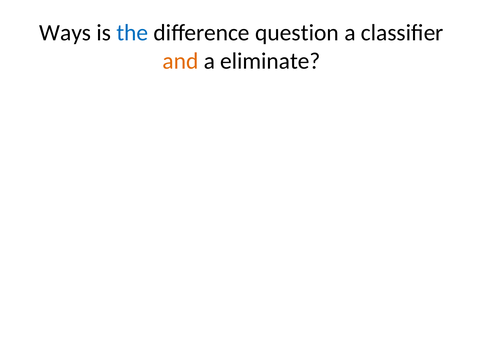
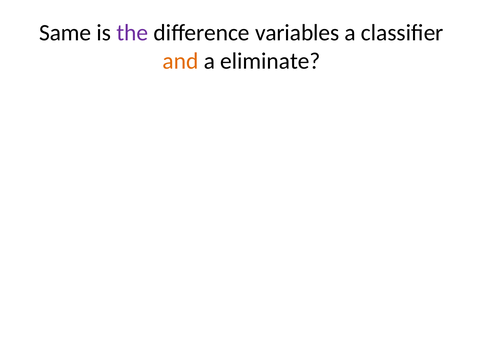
Ways: Ways -> Same (65, 33)
the colour: blue -> purple (132, 33)
question: question -> variables (297, 33)
